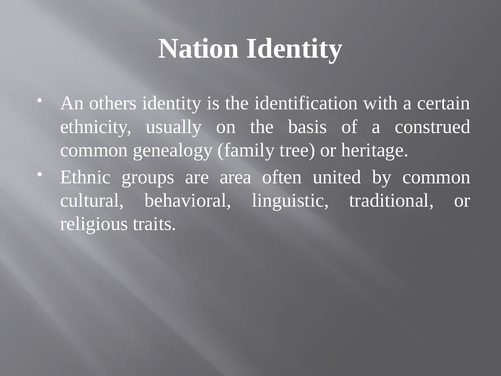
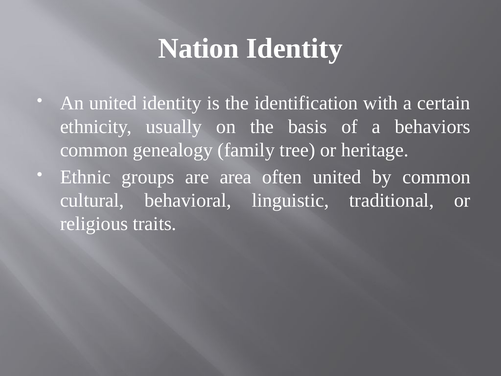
An others: others -> united (113, 103)
construed: construed -> behaviors (433, 126)
